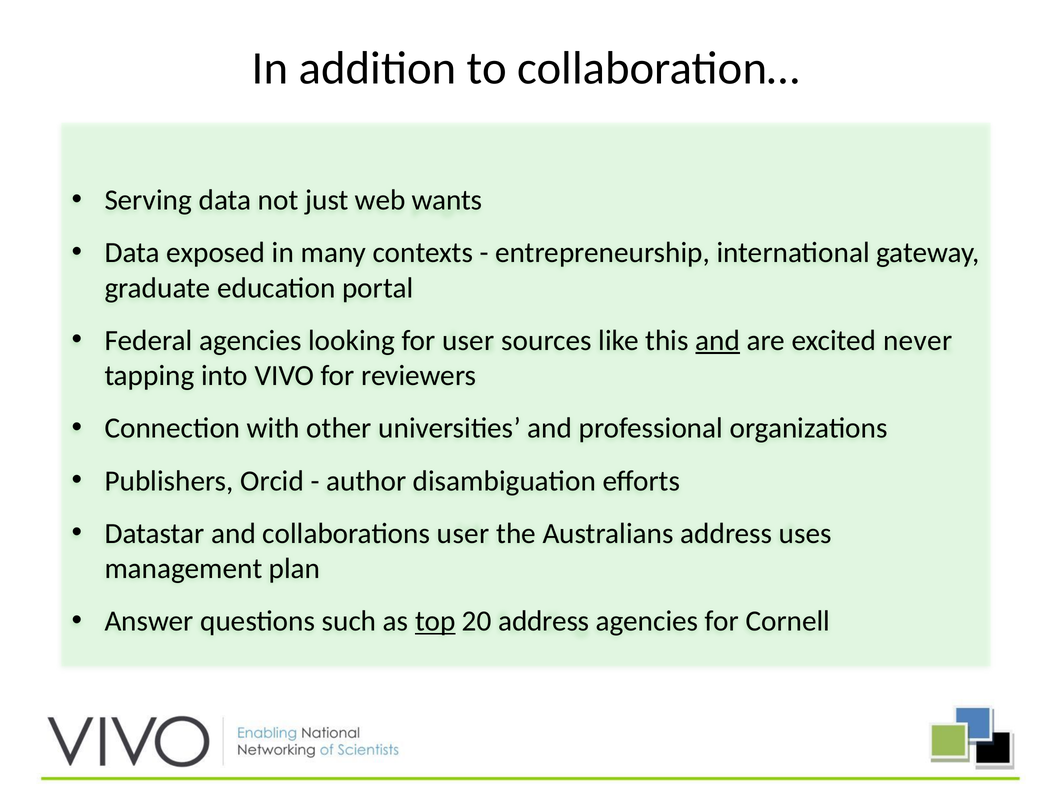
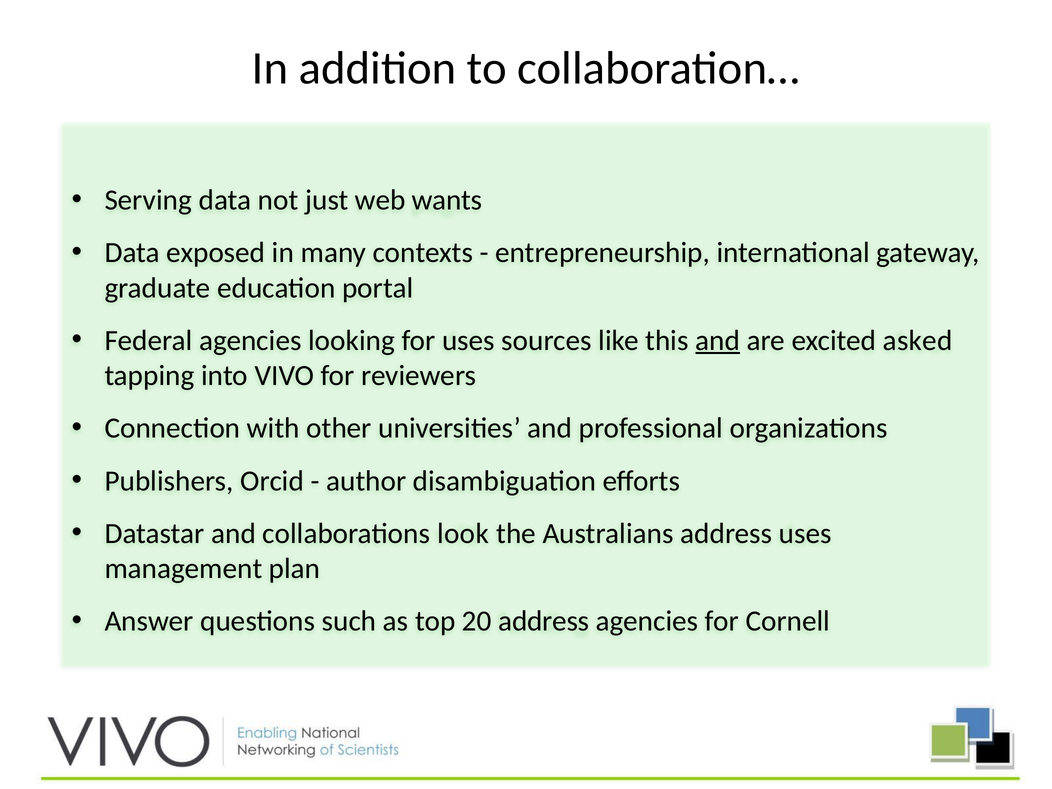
for user: user -> uses (468, 340)
never: never -> asked (918, 340)
collaborations user: user -> look (463, 533)
top underline: present -> none (435, 621)
